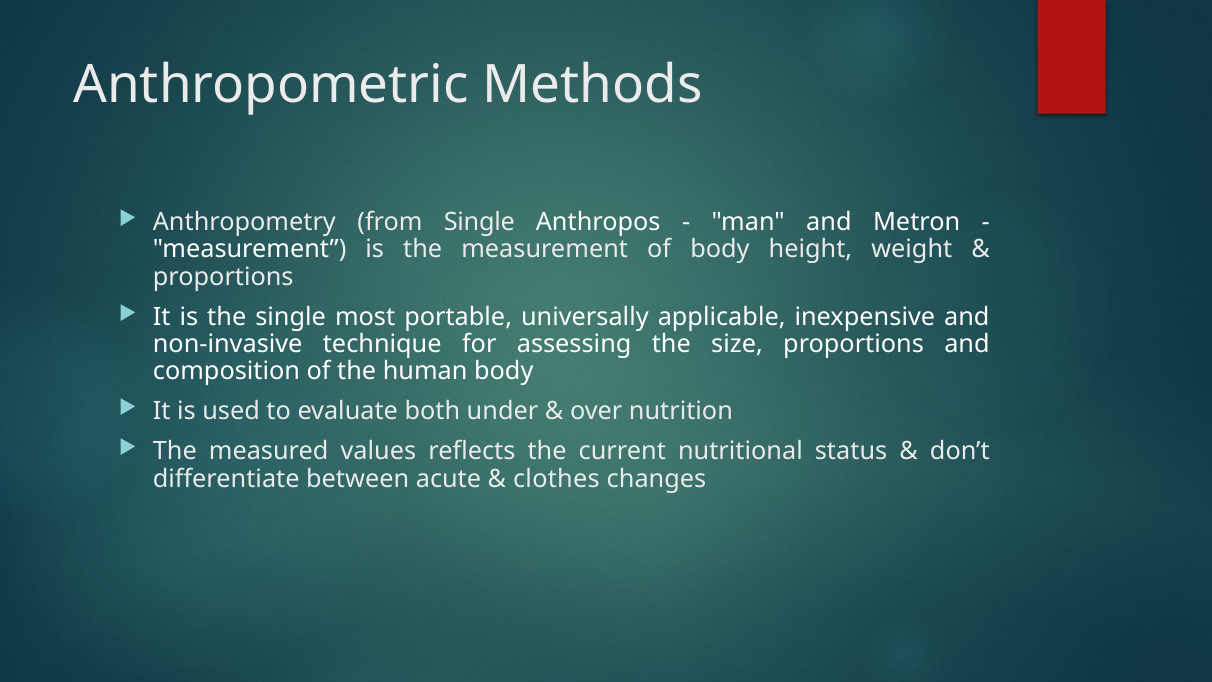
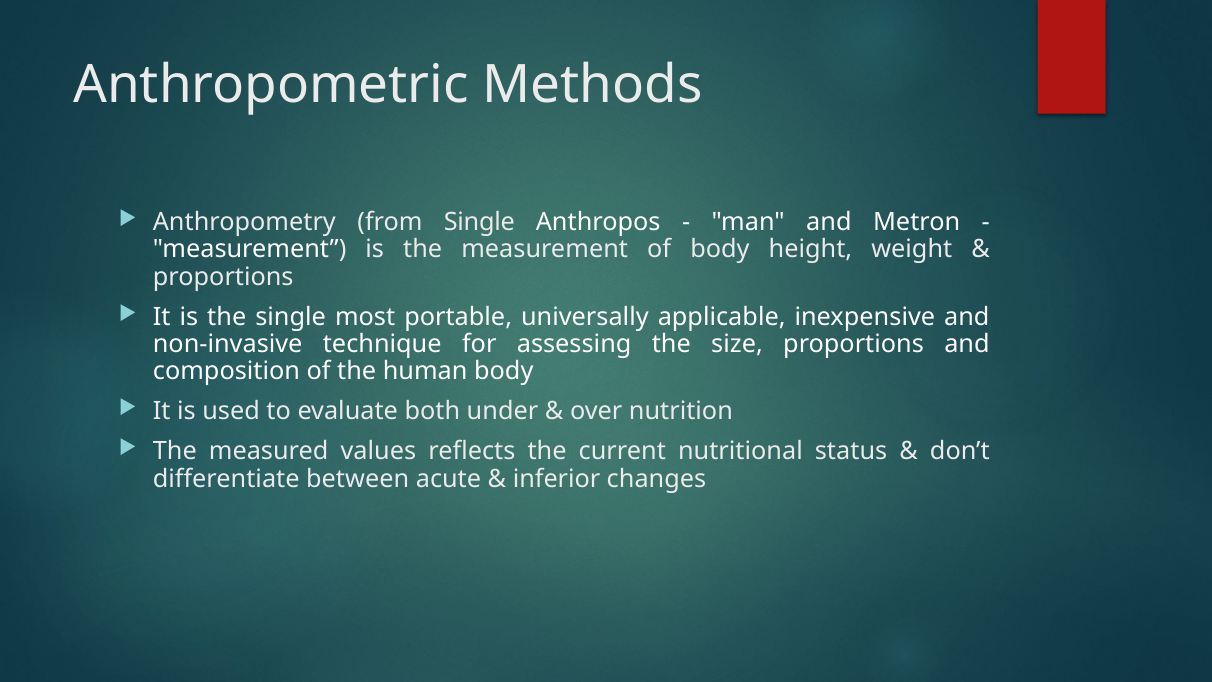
clothes: clothes -> inferior (557, 479)
